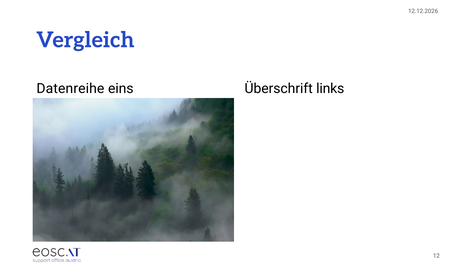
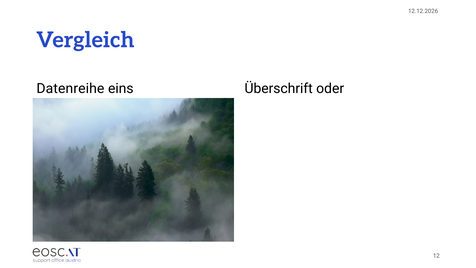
links: links -> oder (330, 89)
